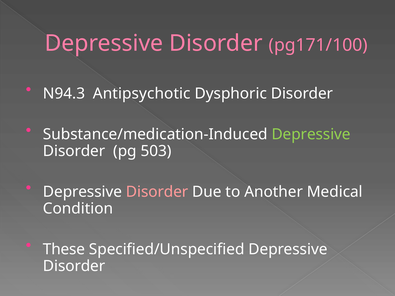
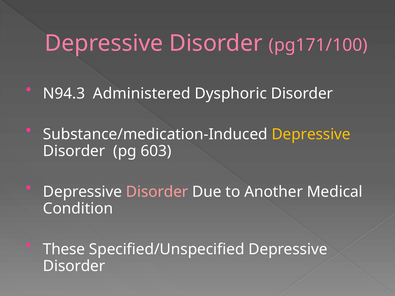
Antipsychotic: Antipsychotic -> Administered (142, 94)
Depressive colour: light green -> yellow (311, 135)
503: 503 -> 603 (156, 151)
